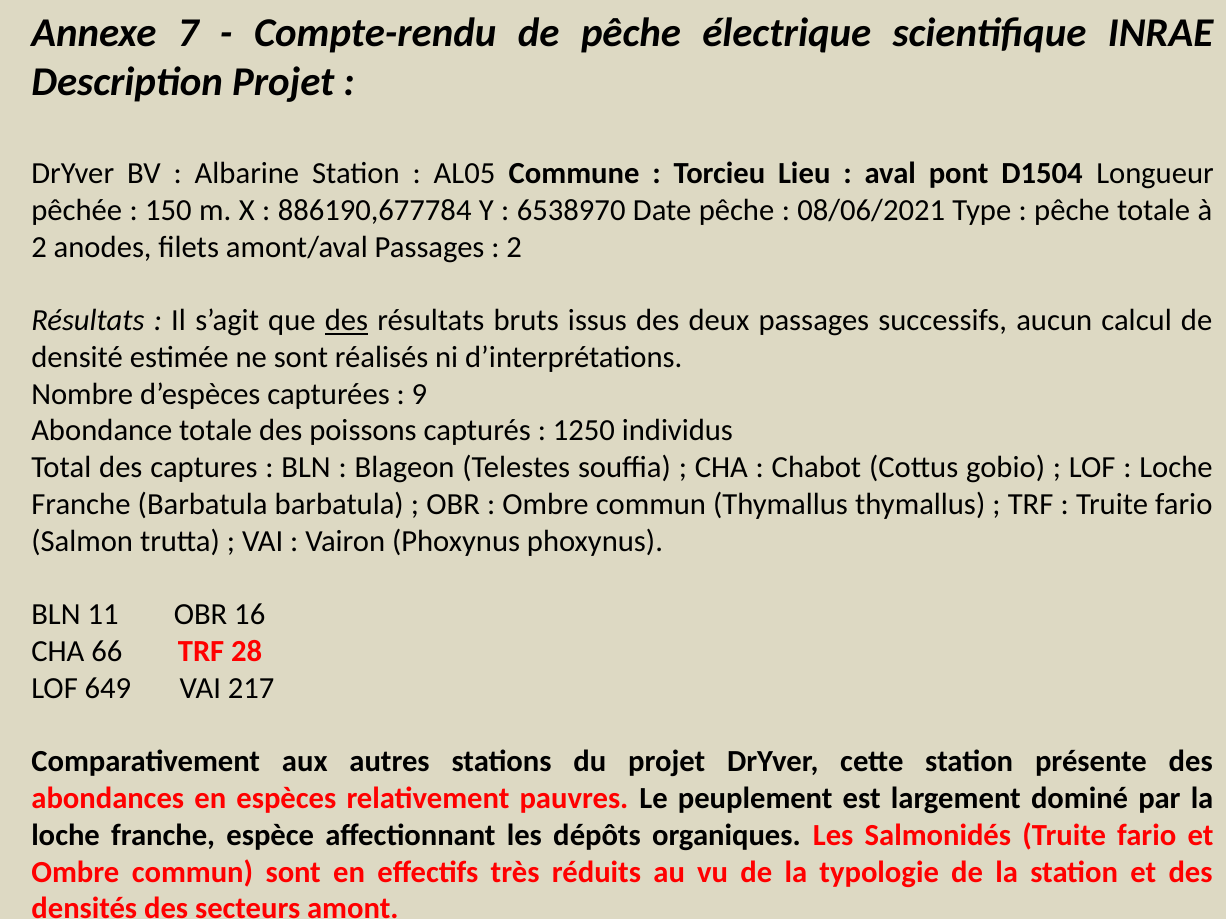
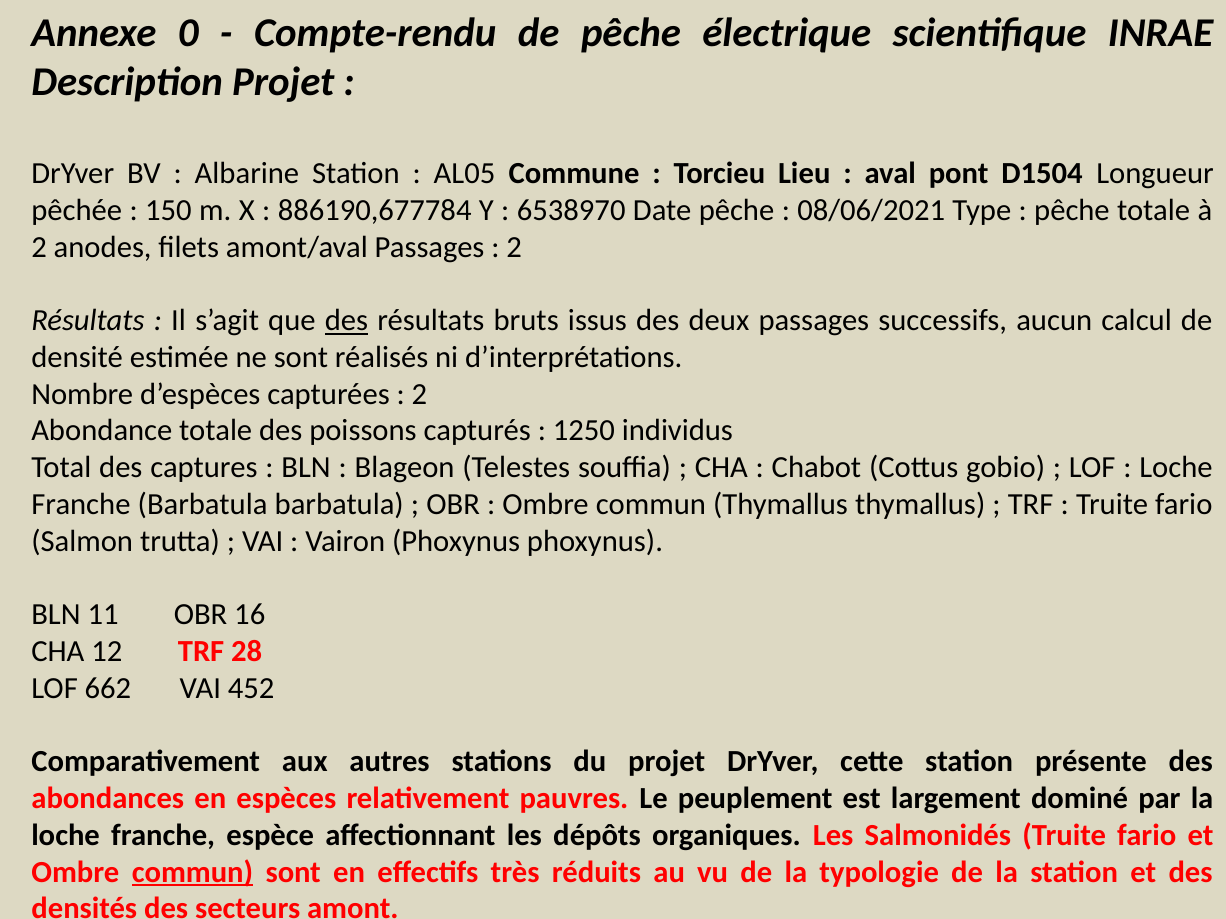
7: 7 -> 0 (188, 33)
9: 9 -> 2 (419, 394)
66: 66 -> 12 (107, 652)
649: 649 -> 662 (108, 689)
217: 217 -> 452 (251, 689)
commun underline: none -> present (193, 872)
